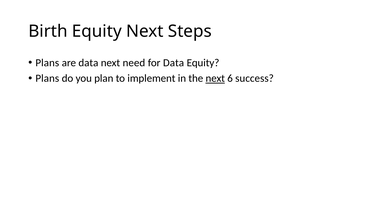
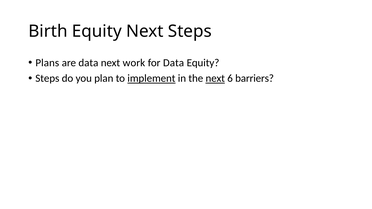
need: need -> work (134, 63)
Plans: Plans -> Steps (47, 78)
implement underline: none -> present (151, 78)
success: success -> barriers (255, 78)
